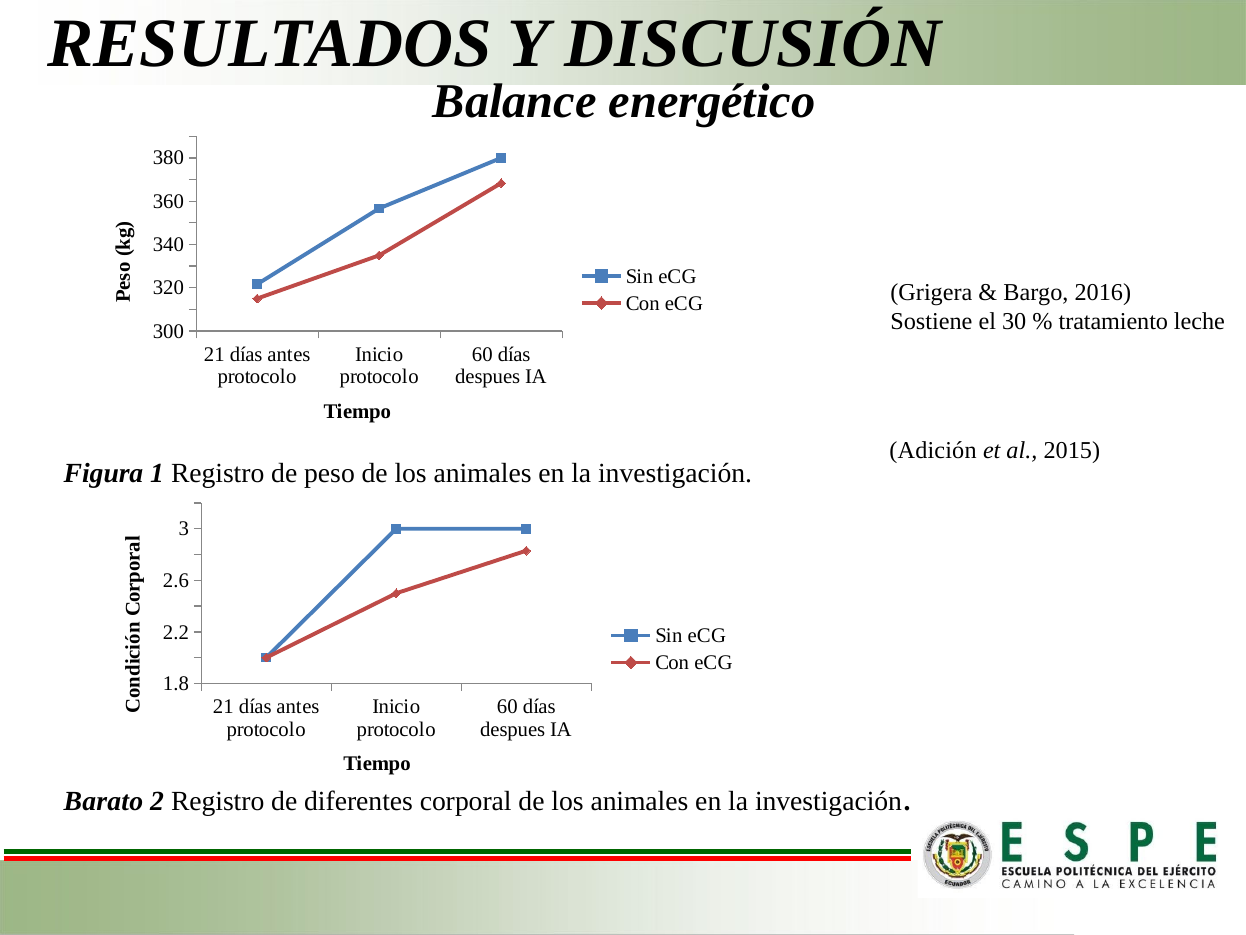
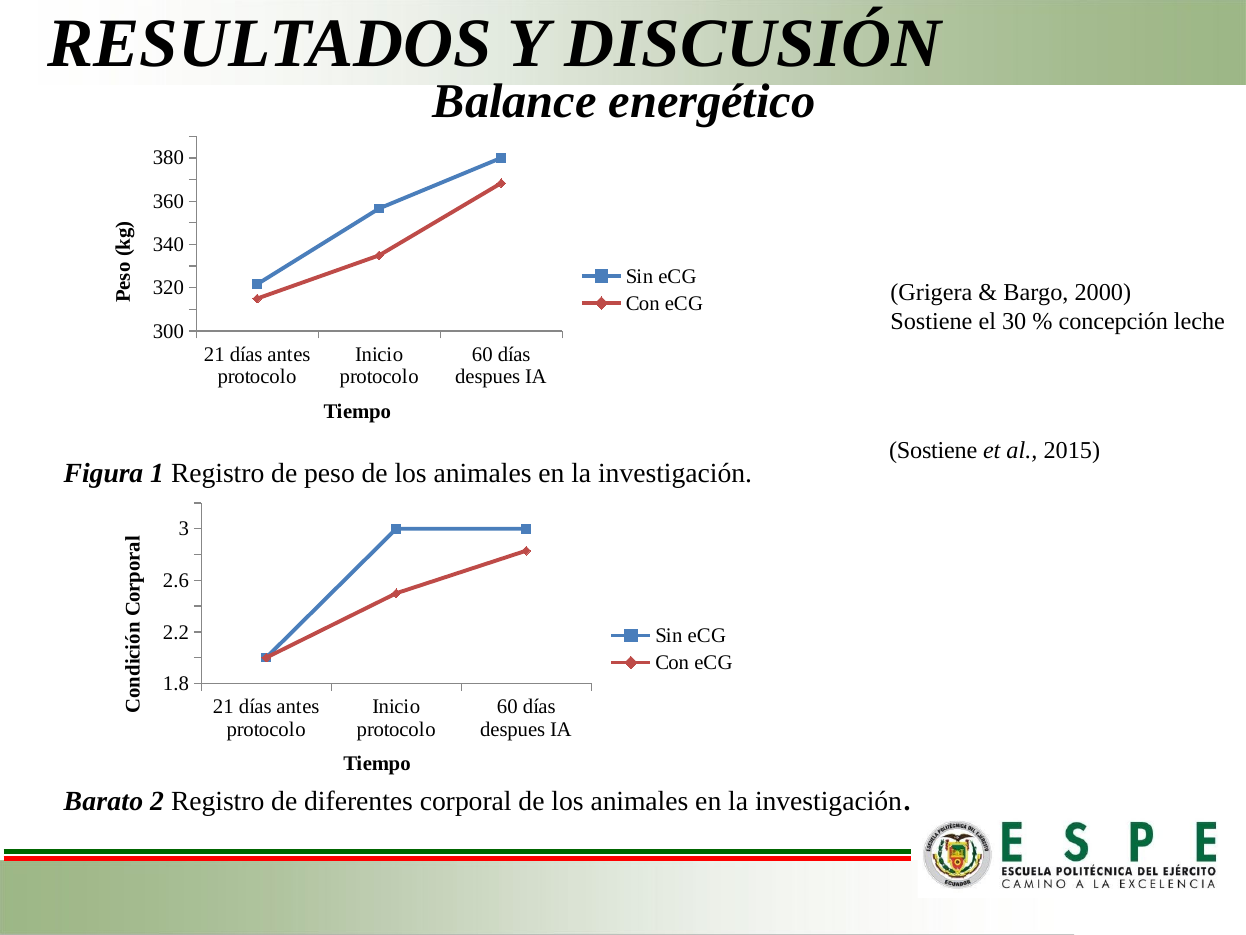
2016: 2016 -> 2000 (1103, 292)
tratamiento: tratamiento -> concepción (1113, 321)
Adición: Adición -> Sostiene (933, 450)
